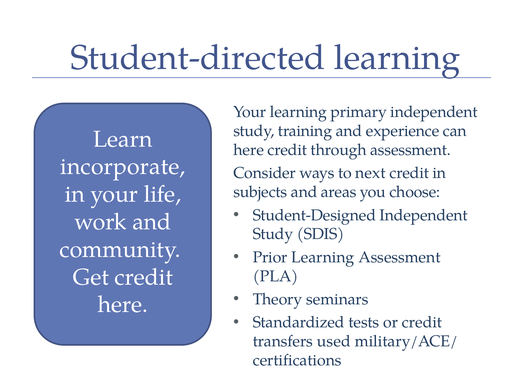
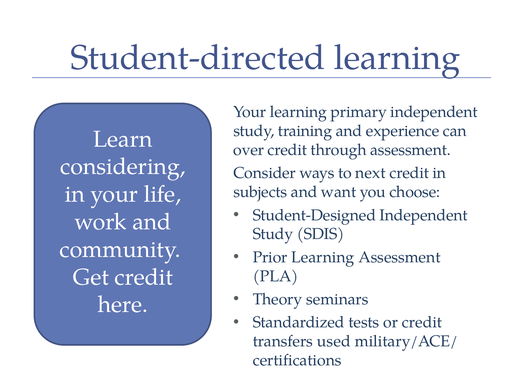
here: here -> over (249, 150)
incorporate: incorporate -> considering (123, 167)
areas: areas -> want (339, 192)
